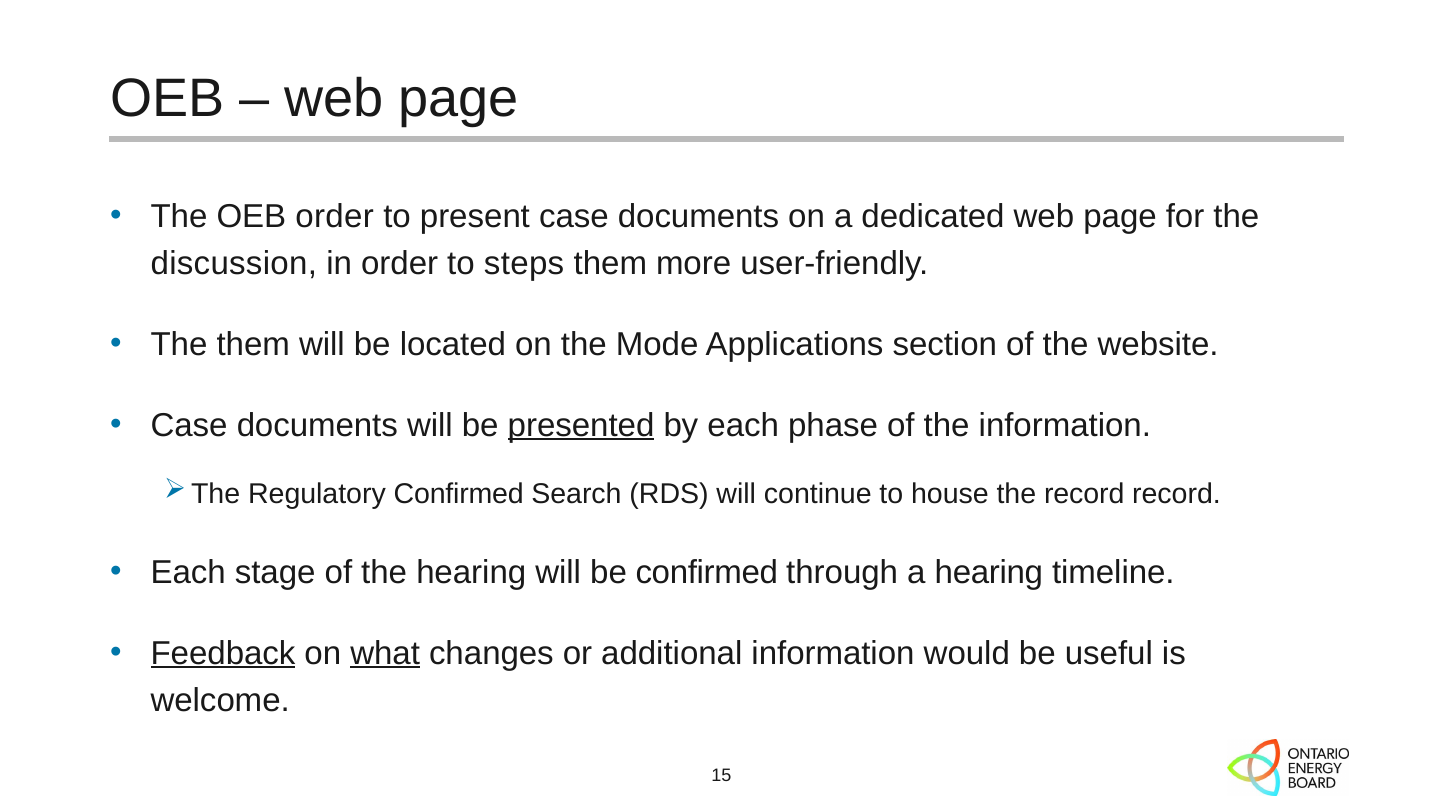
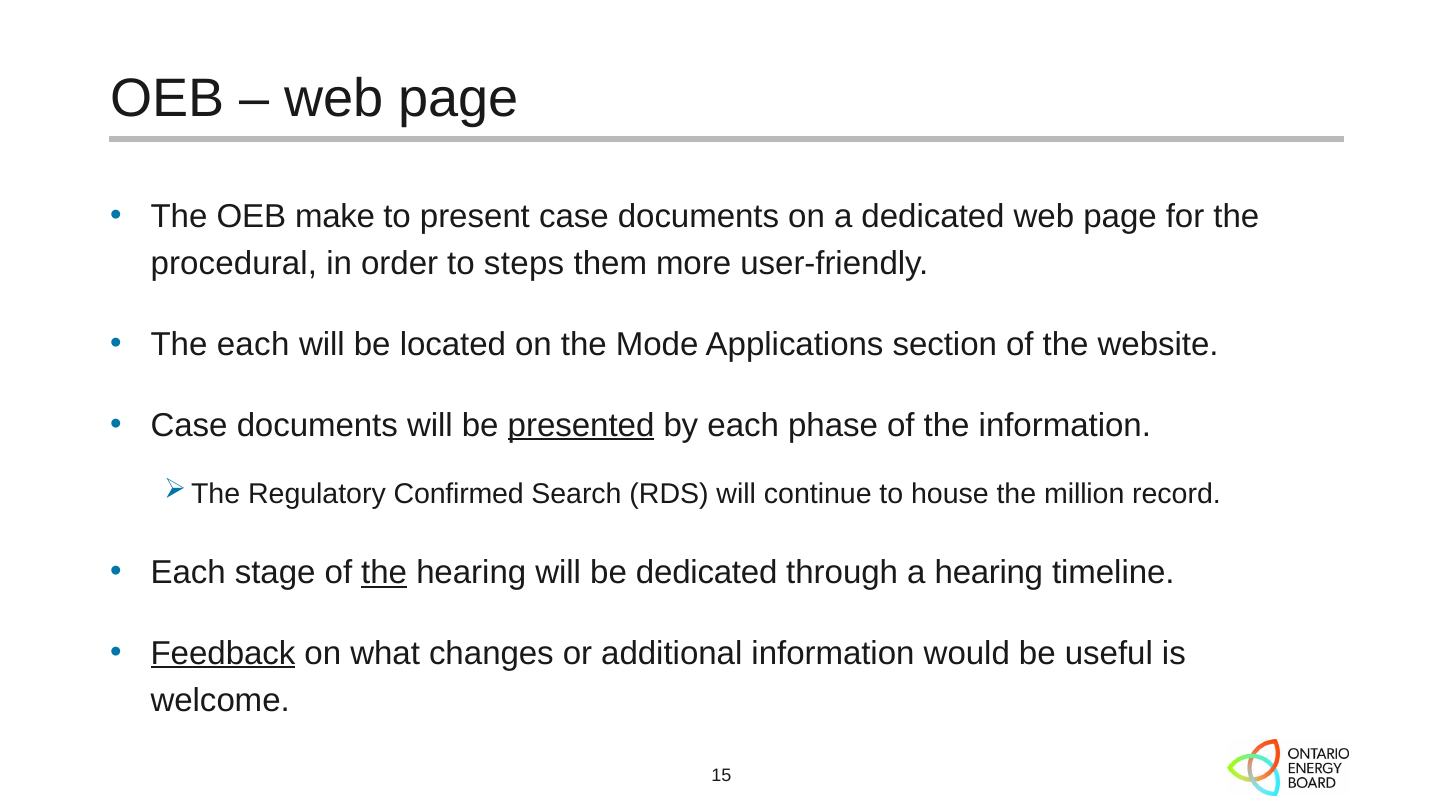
OEB order: order -> make (335, 216)
discussion: discussion -> procedural (234, 264)
The them: them -> each (253, 344)
the record: record -> million (1084, 494)
the underline: none -> present (384, 572)
be confirmed: confirmed -> dedicated (707, 572)
what underline: present -> none (385, 653)
